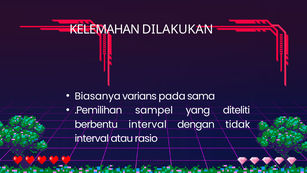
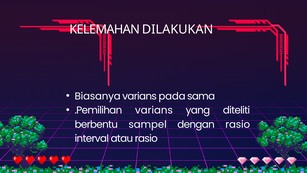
.Pemilihan sampel: sampel -> varians (154, 110)
berbentu interval: interval -> sampel (148, 124)
dengan tidak: tidak -> rasio (238, 124)
